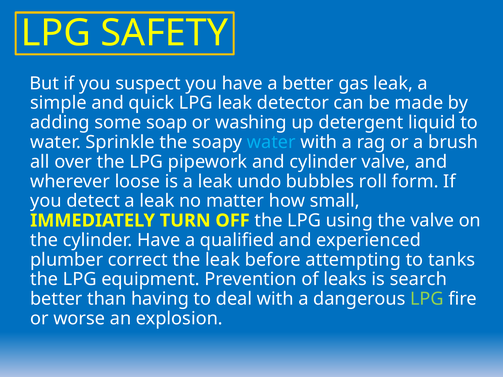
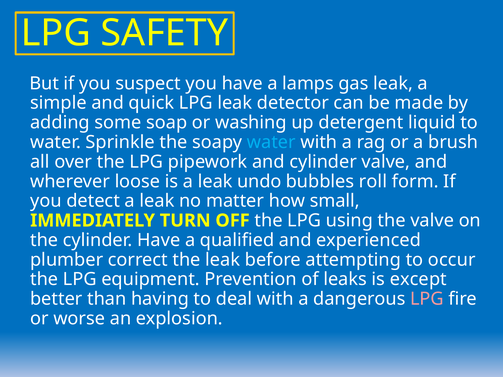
a better: better -> lamps (308, 83)
tanks: tanks -> occur (452, 260)
search: search -> except (418, 280)
LPG colour: light green -> pink (427, 299)
